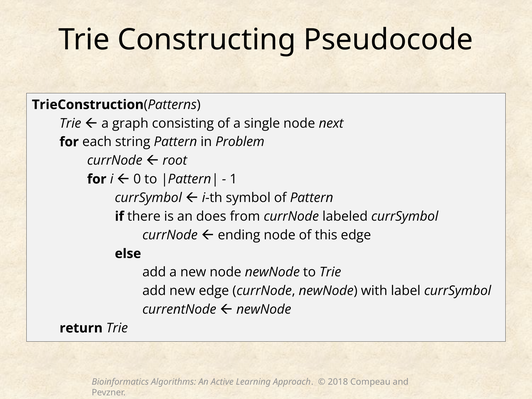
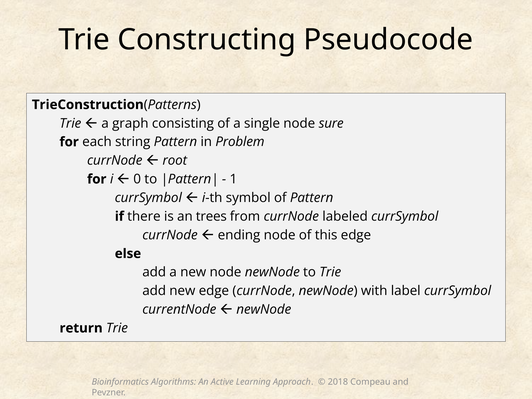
next: next -> sure (331, 123)
does: does -> trees (211, 216)
